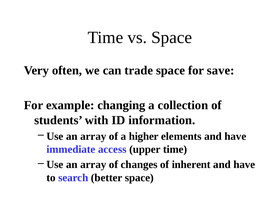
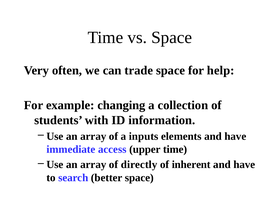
save: save -> help (221, 70)
higher: higher -> inputs (144, 136)
changes: changes -> directly (139, 165)
